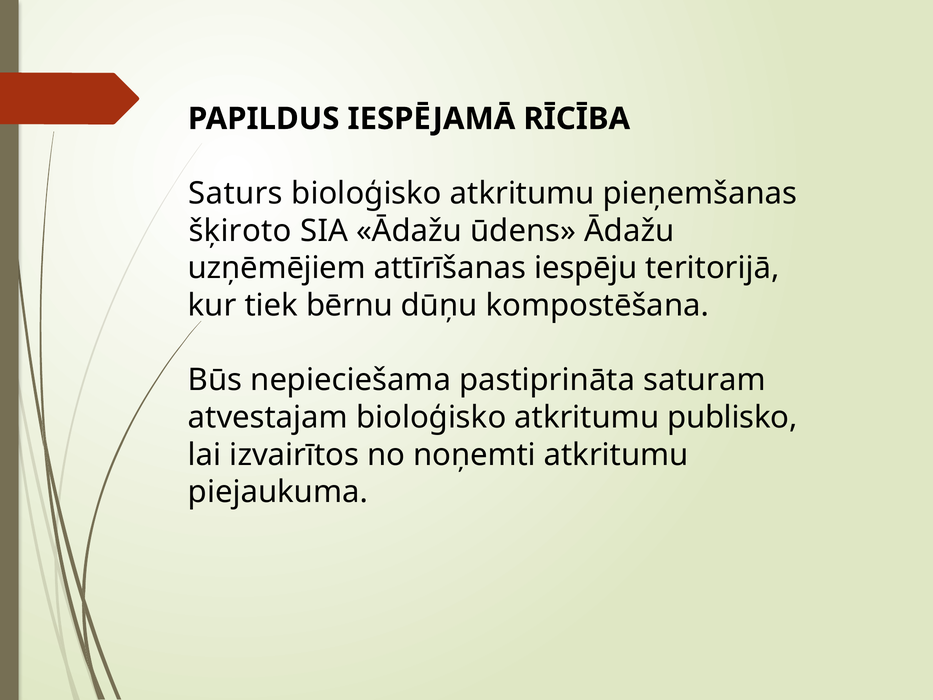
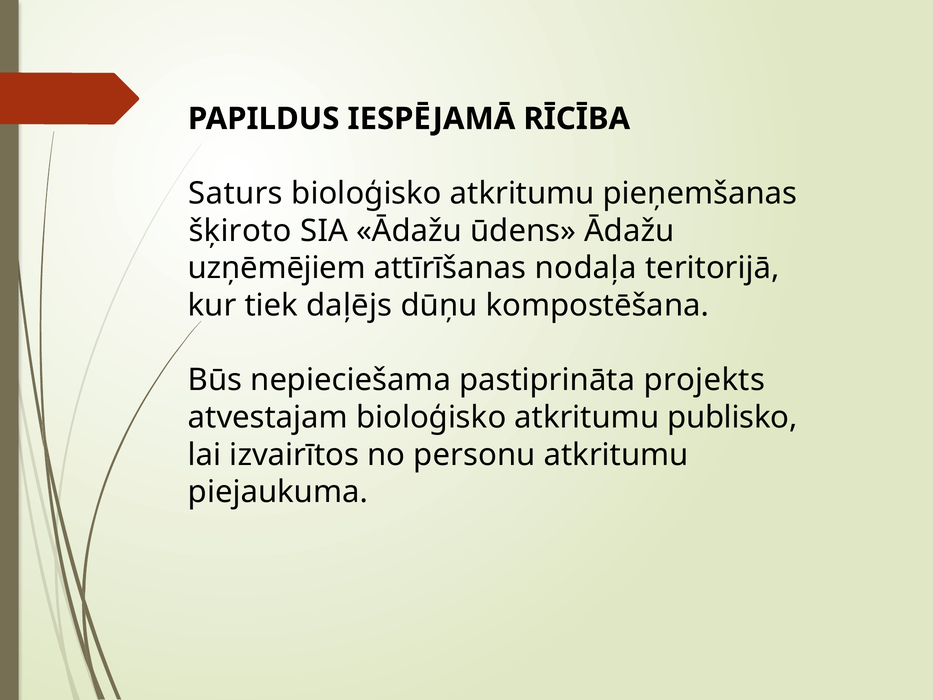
iespēju: iespēju -> nodaļa (586, 268)
bērnu: bērnu -> daļējs (349, 305)
saturam: saturam -> projekts (704, 380)
noņemti: noņemti -> personu (474, 455)
